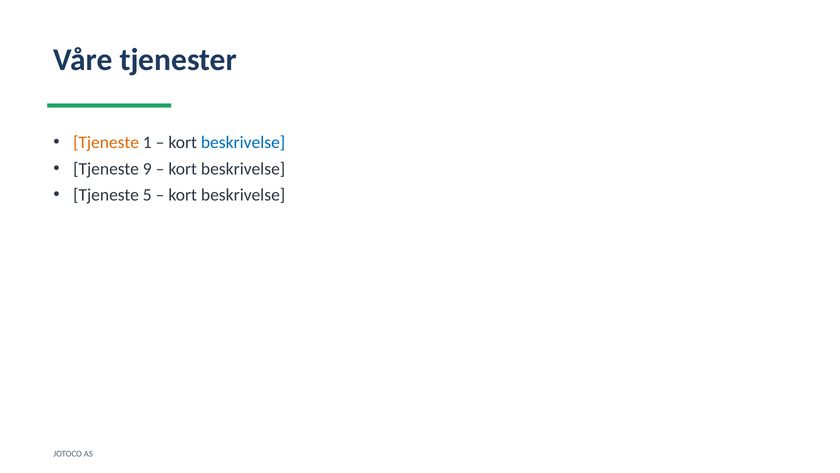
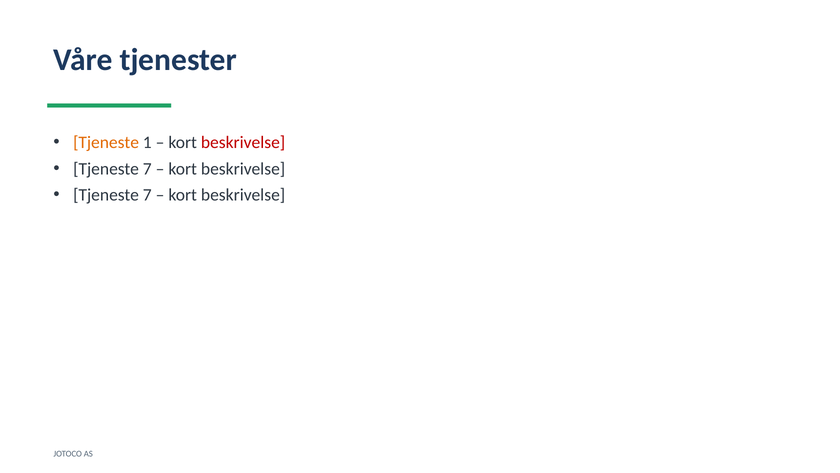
beskrivelse colour: blue -> red (243, 142)
9: 9 -> 7 (147, 169)
5: 5 -> 7 (147, 195)
